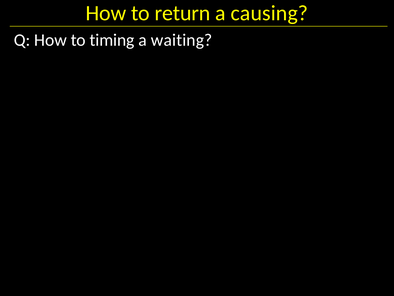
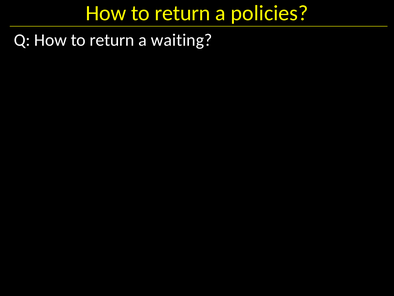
causing: causing -> policies (269, 13)
Q How to timing: timing -> return (112, 40)
